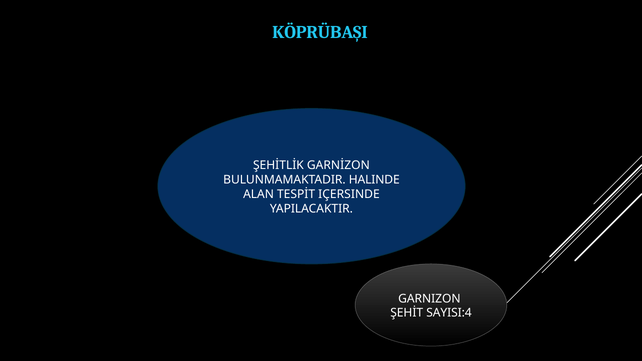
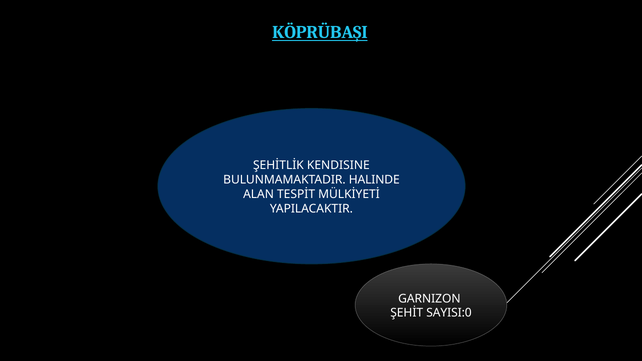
KÖPRÜBAŞI underline: none -> present (320, 33)
GARNİZON: GARNİZON -> KENDISINE (338, 165)
IÇERSINDE: IÇERSINDE -> MÜLKİYETİ (349, 194)
SAYISI:4: SAYISI:4 -> SAYISI:0 (449, 313)
